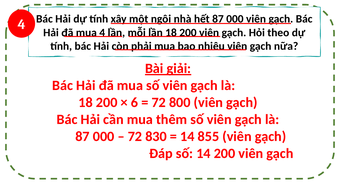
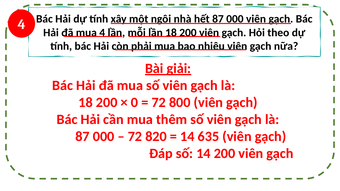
6: 6 -> 0 (135, 103)
830: 830 -> 820 (156, 137)
855: 855 -> 635 (208, 137)
